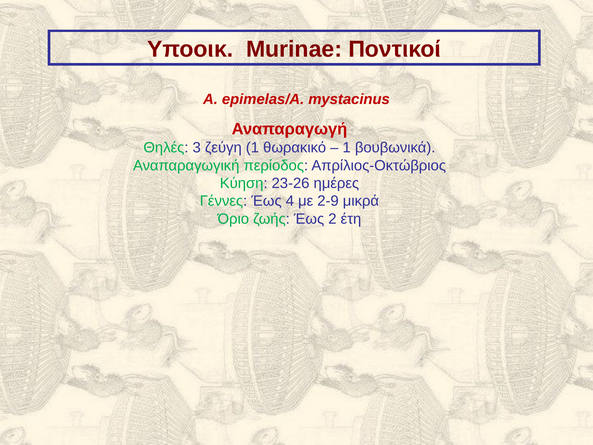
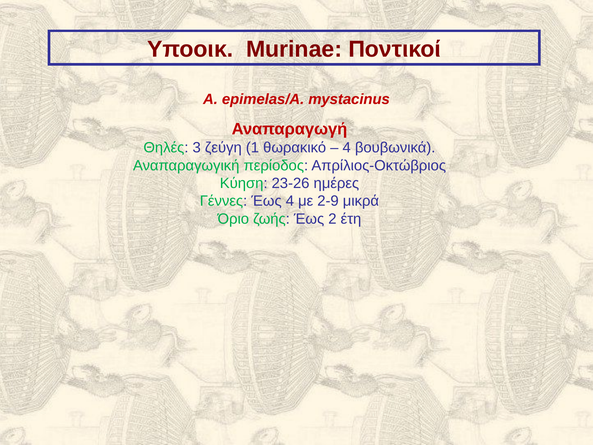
1: 1 -> 4 (347, 148)
